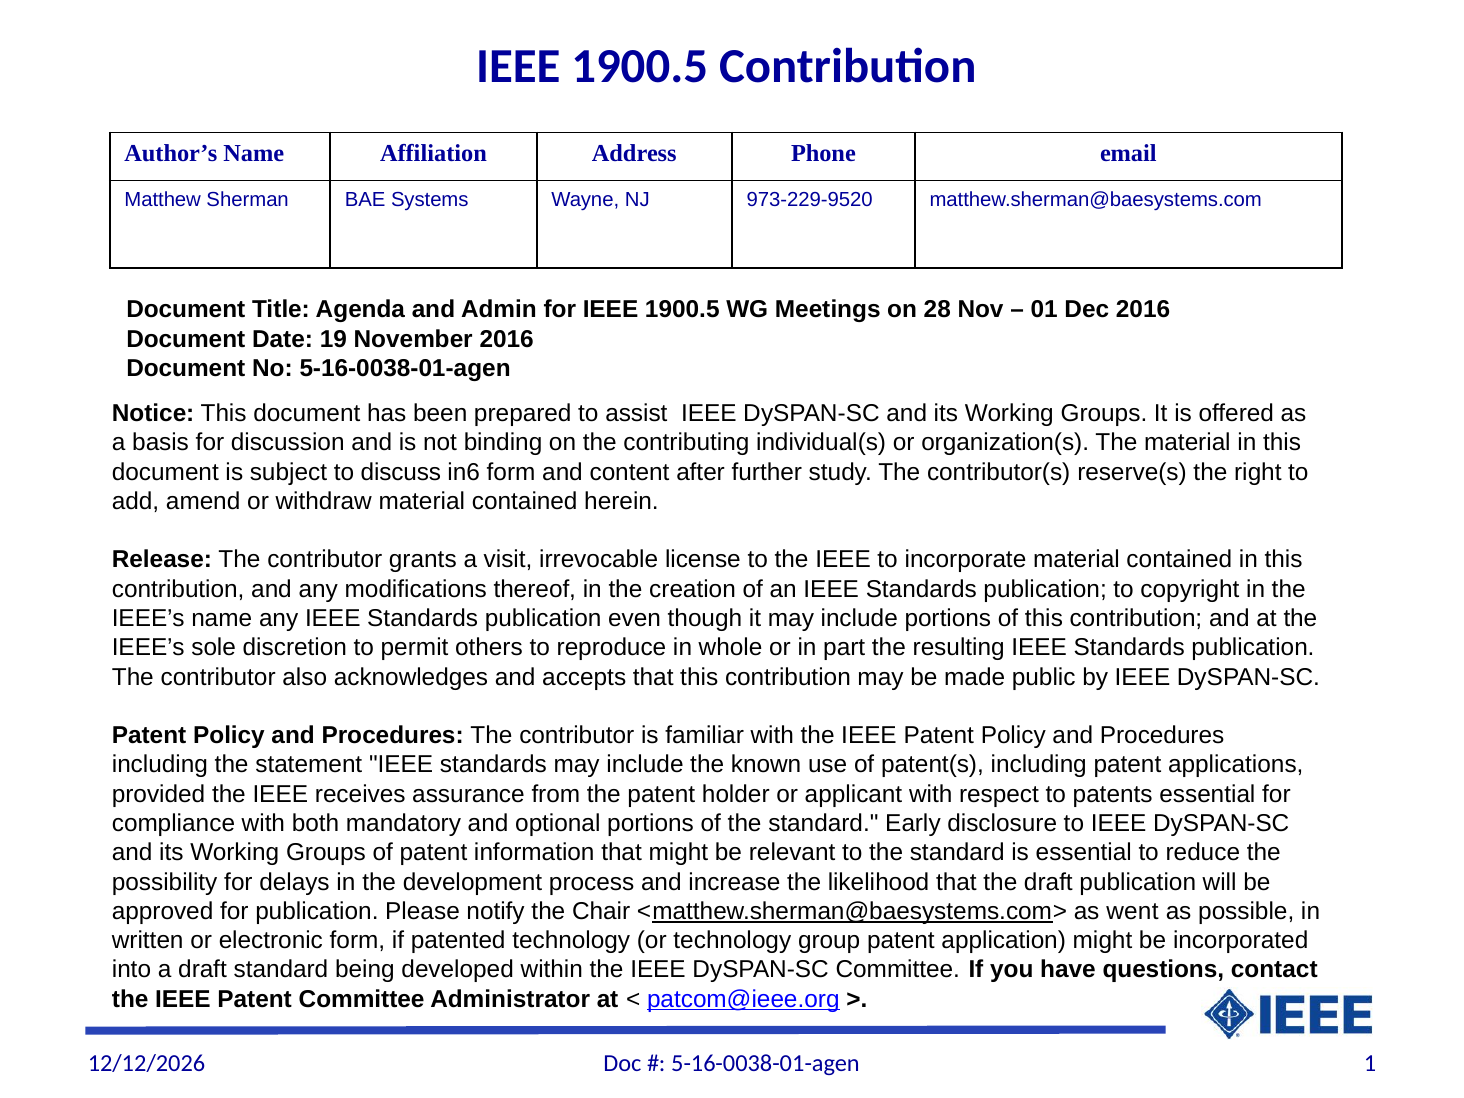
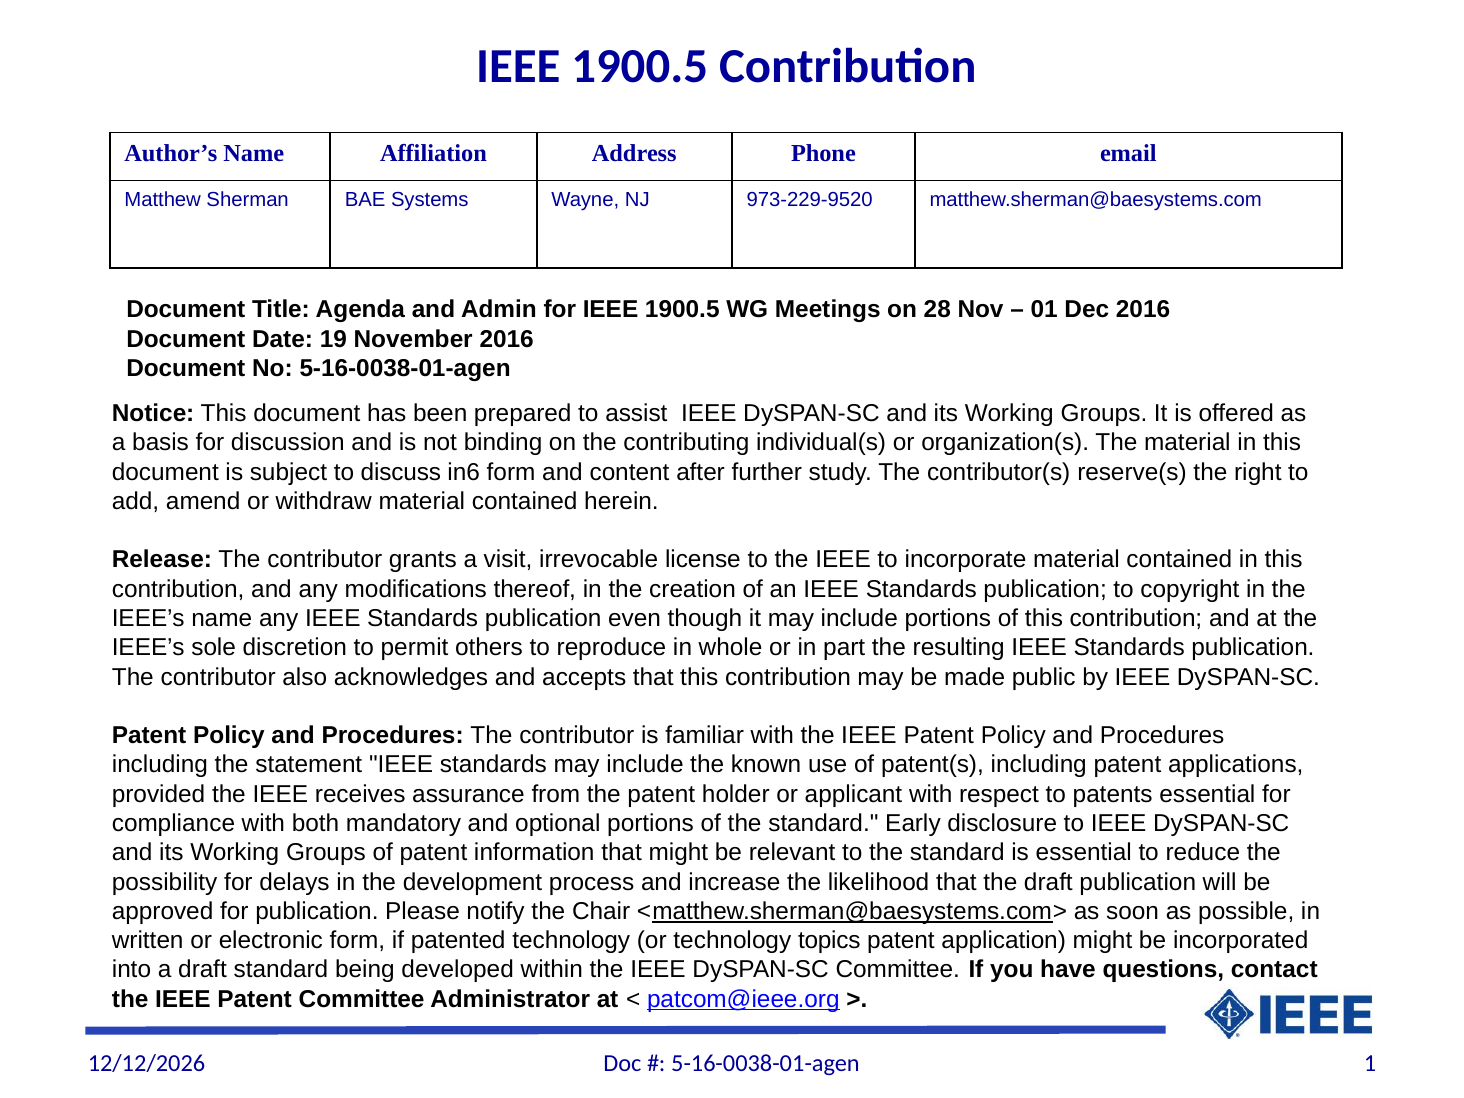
went: went -> soon (1133, 911)
group: group -> topics (829, 941)
